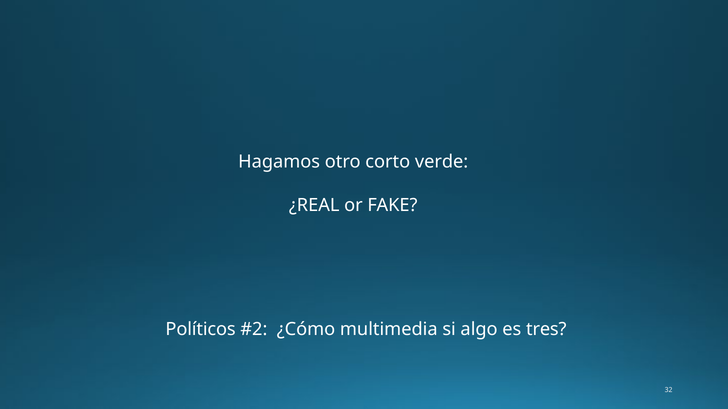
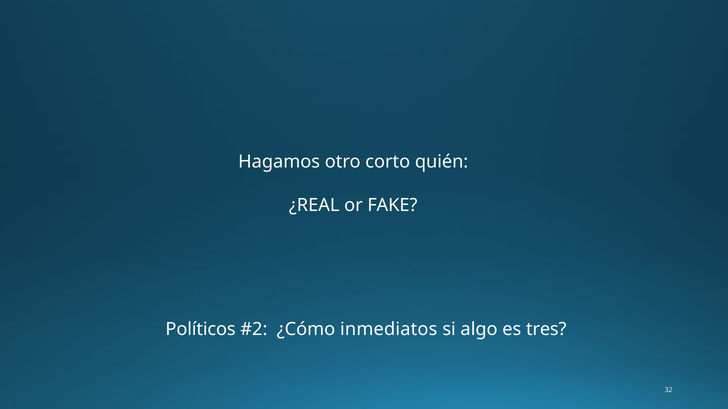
verde: verde -> quién (442, 162)
multimedia: multimedia -> inmediatos (389, 330)
